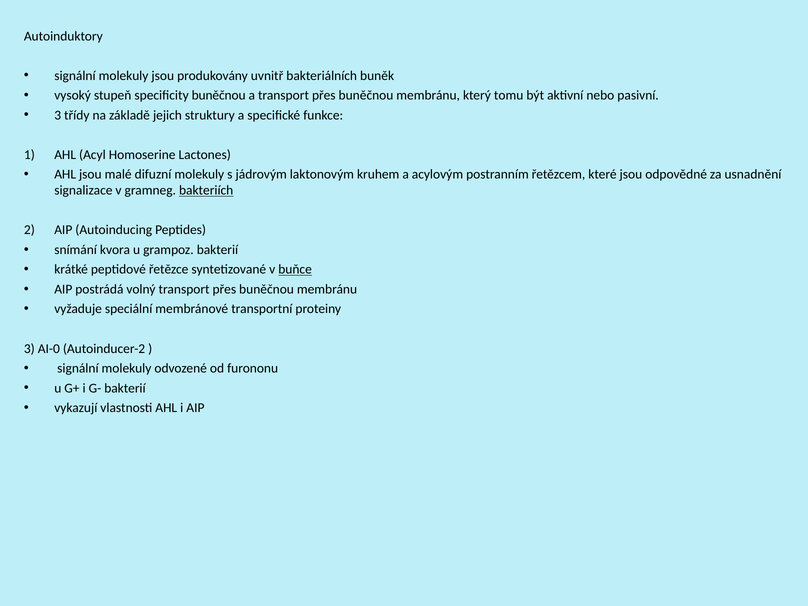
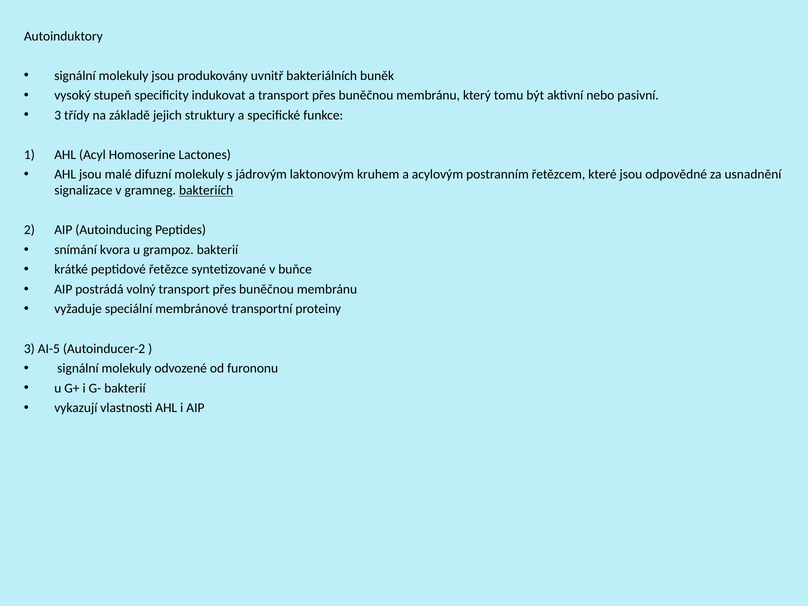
specificity buněčnou: buněčnou -> indukovat (219, 95)
buňce underline: present -> none (295, 270)
AI-0: AI-0 -> AI-5 (49, 349)
